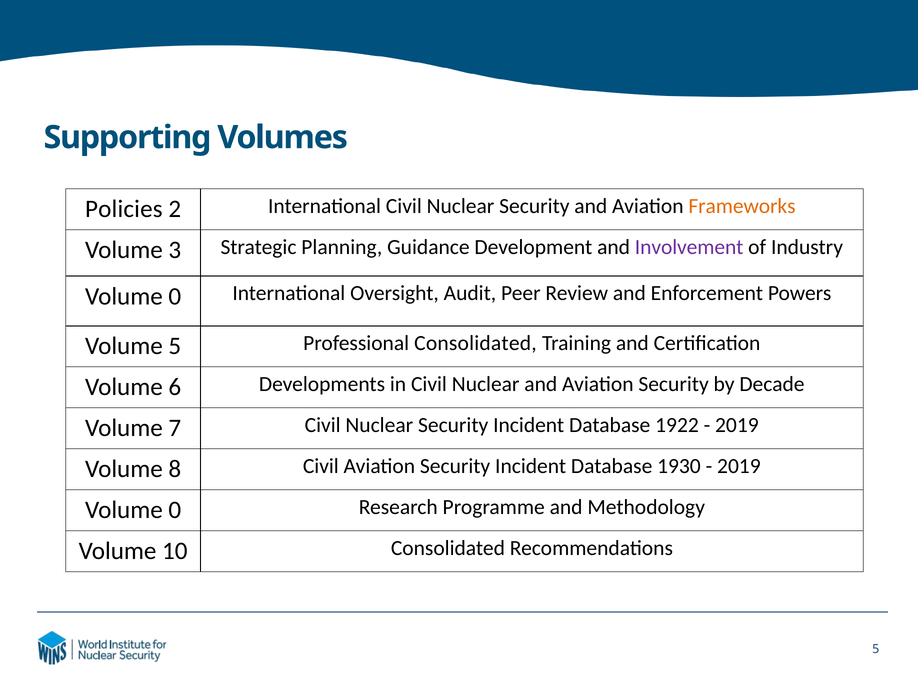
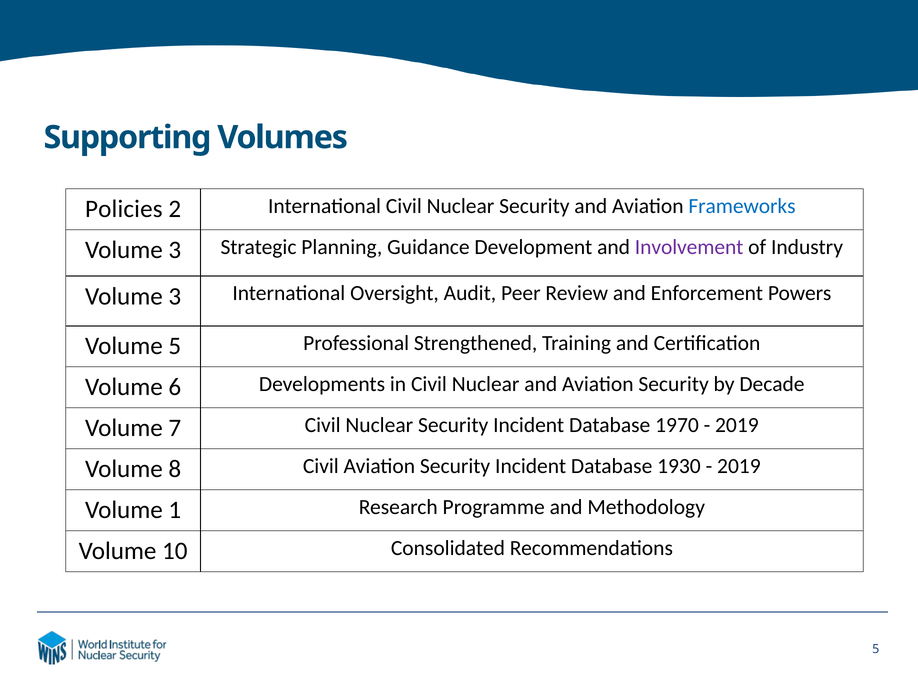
Frameworks colour: orange -> blue (742, 206)
0: 0 -> 3 (175, 296)
Professional Consolidated: Consolidated -> Strengthened (476, 343)
1922: 1922 -> 1970 (677, 425)
0: 0 -> 1 (175, 510)
